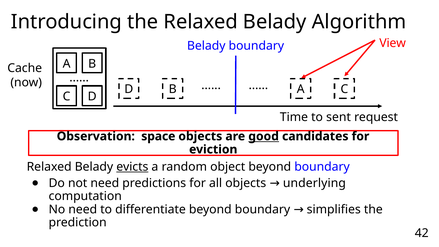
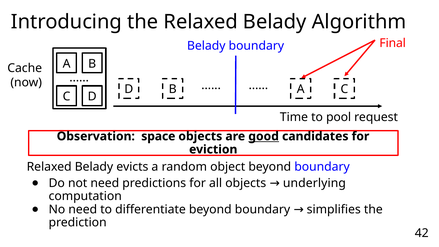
View: View -> Final (393, 43)
sent: sent -> pool (339, 117)
evicts underline: present -> none (132, 167)
